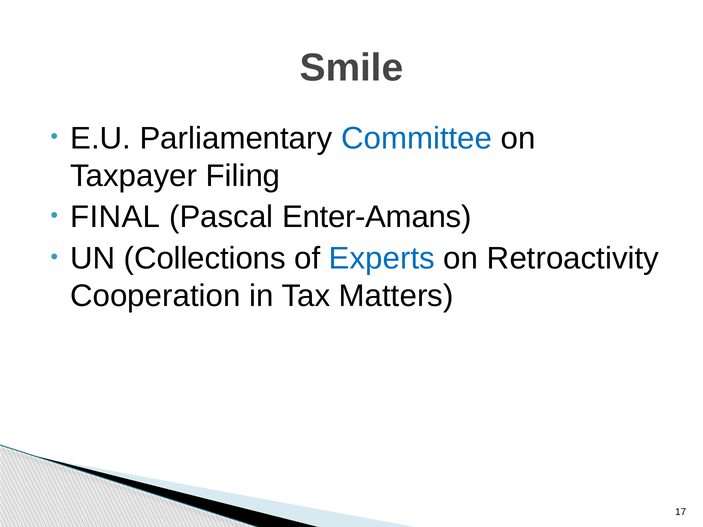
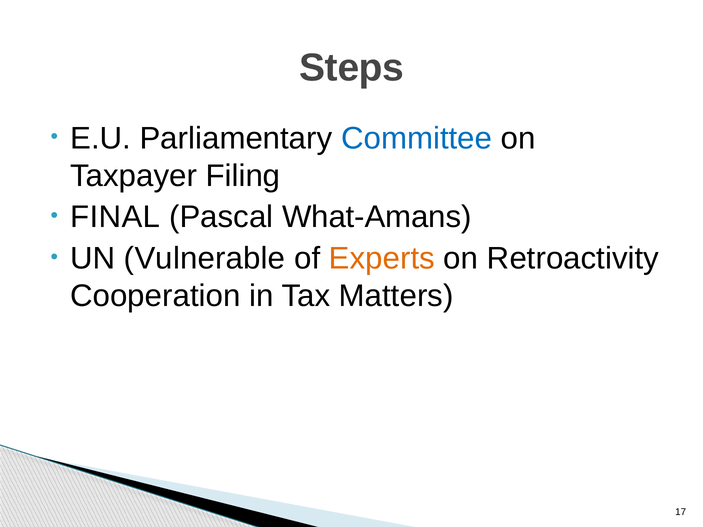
Smile: Smile -> Steps (352, 68)
Enter-Amans: Enter-Amans -> What-Amans (377, 217)
Collections: Collections -> Vulnerable (205, 259)
Experts colour: blue -> orange (382, 259)
